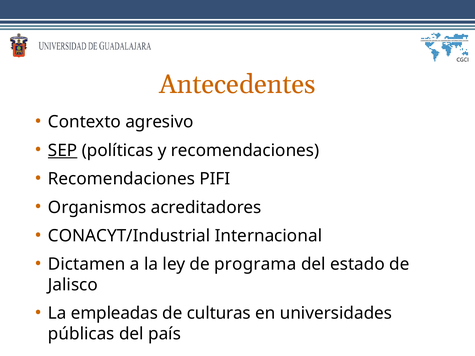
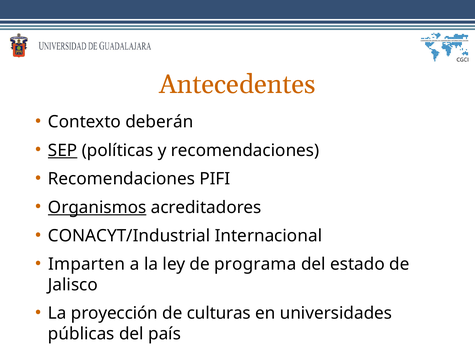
agresivo: agresivo -> deberán (159, 122)
Organismos underline: none -> present (97, 208)
Dictamen: Dictamen -> Imparten (87, 264)
empleadas: empleadas -> proyección (114, 314)
